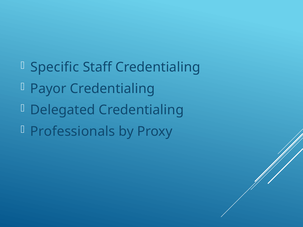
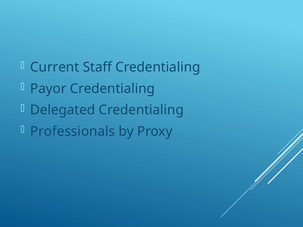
Specific: Specific -> Current (55, 67)
